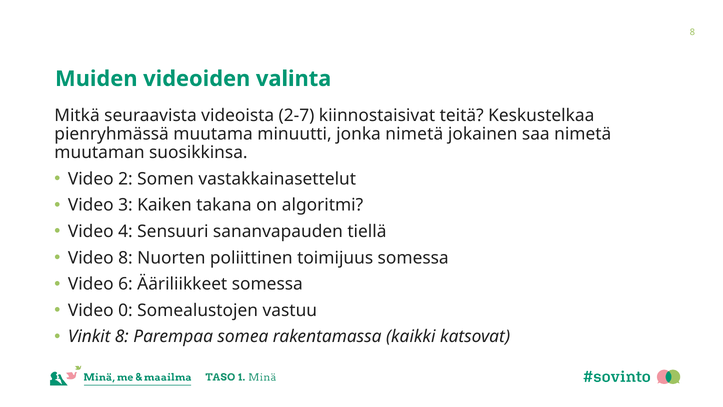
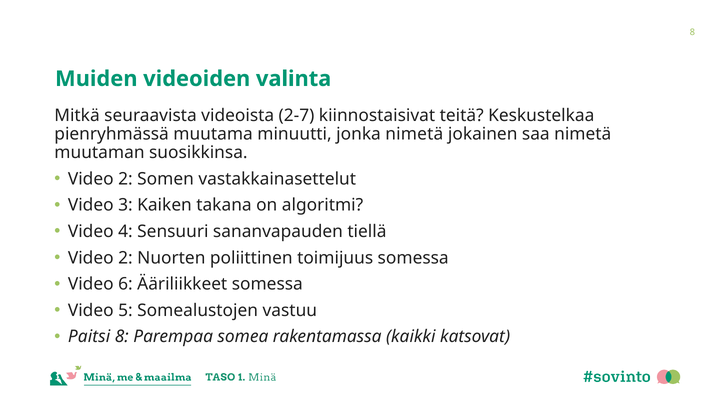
8: 8 -> 2 (125, 258)
0: 0 -> 5 (125, 310)
Vinkit: Vinkit -> Paitsi (89, 336)
